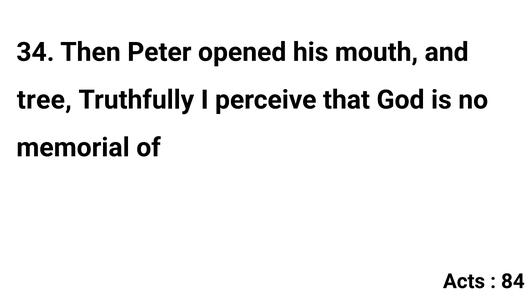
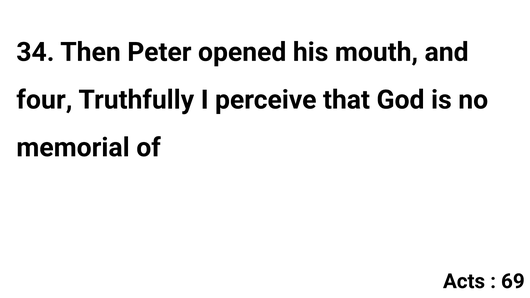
tree: tree -> four (44, 100)
84: 84 -> 69 (513, 281)
